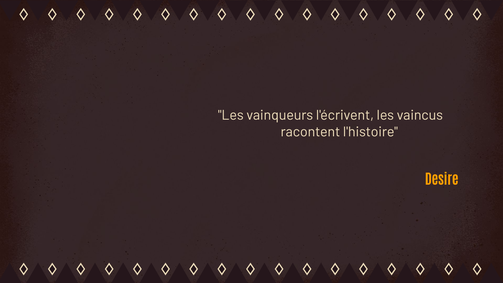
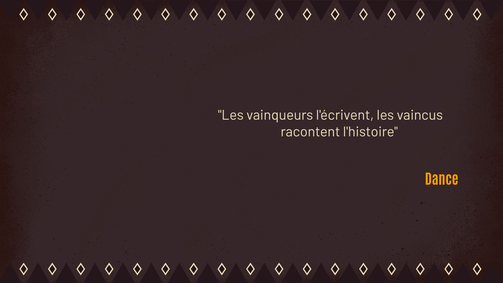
Desire: Desire -> Dance (442, 180)
